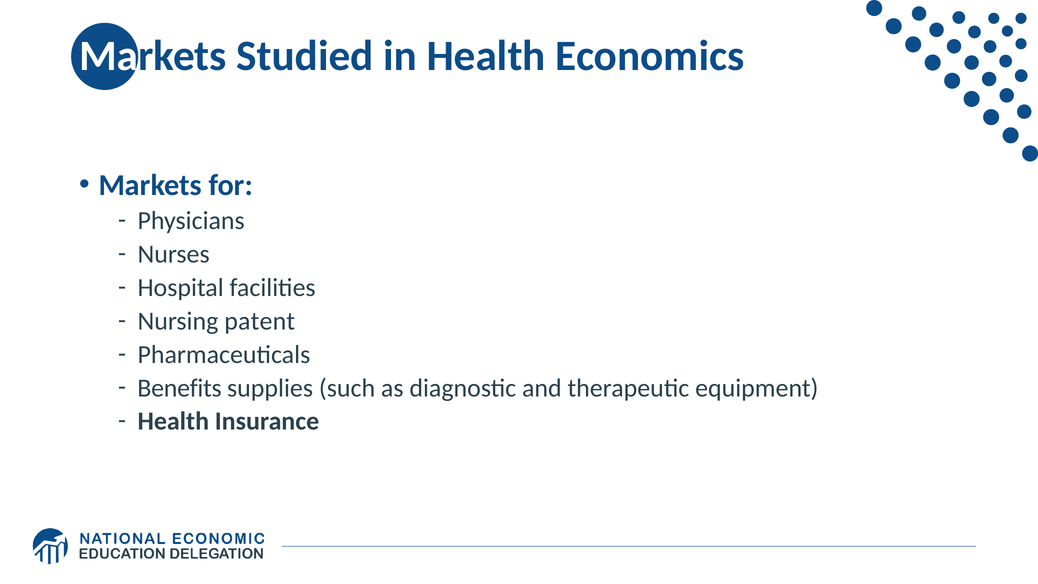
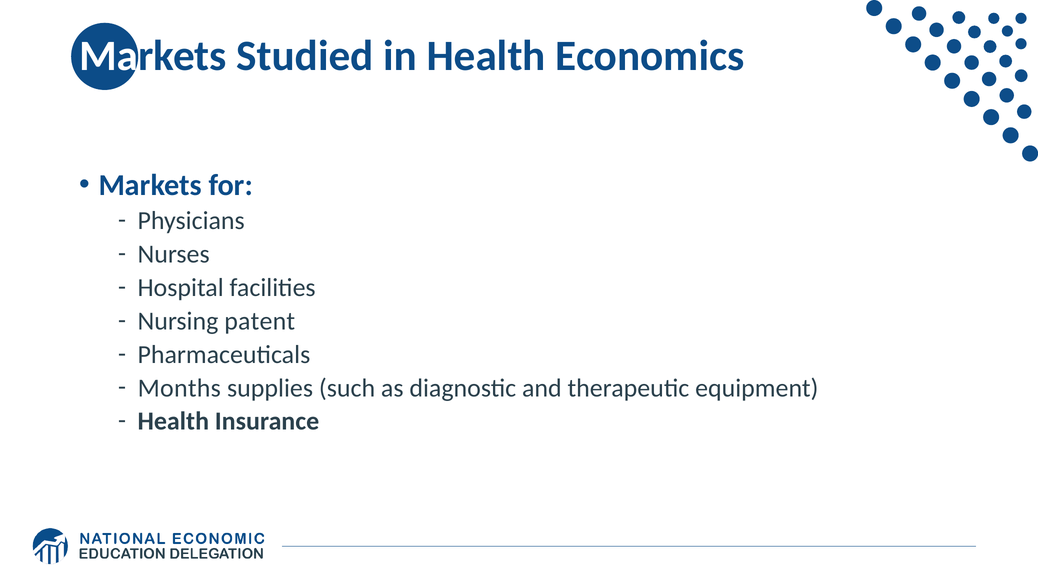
Benefits: Benefits -> Months (179, 388)
